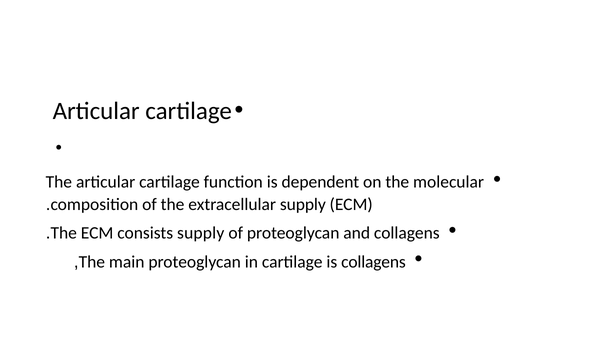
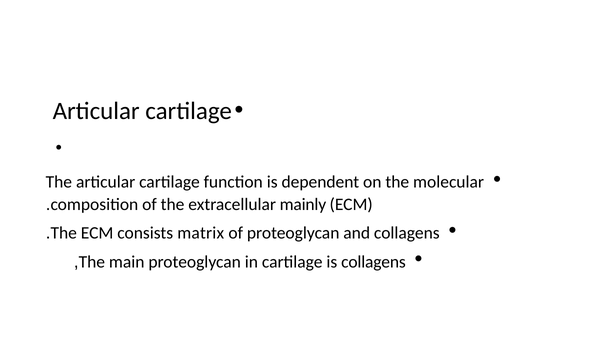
extracellular supply: supply -> mainly (303, 205)
consists supply: supply -> matrix (201, 234)
